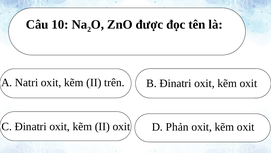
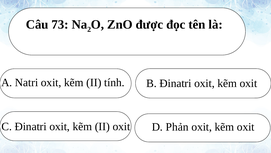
10: 10 -> 73 (60, 24)
trên: trên -> tính (114, 82)
